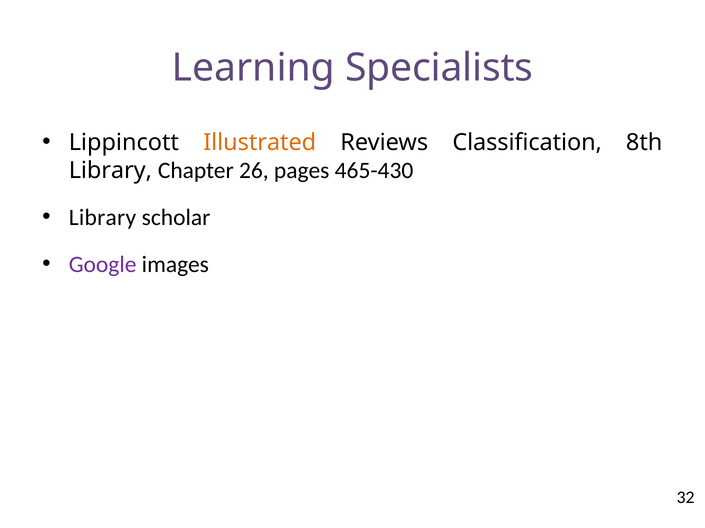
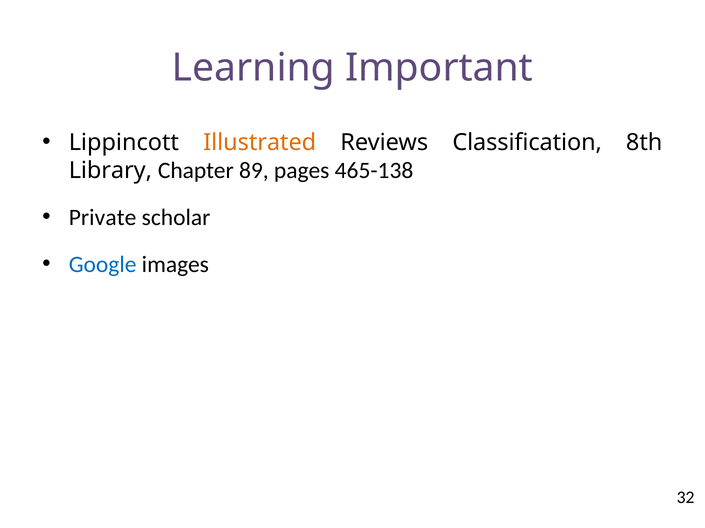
Specialists: Specialists -> Important (439, 68)
26: 26 -> 89 (254, 171)
465-430: 465-430 -> 465-138 (374, 171)
Library: Library -> Private (103, 218)
Google colour: purple -> blue (103, 265)
